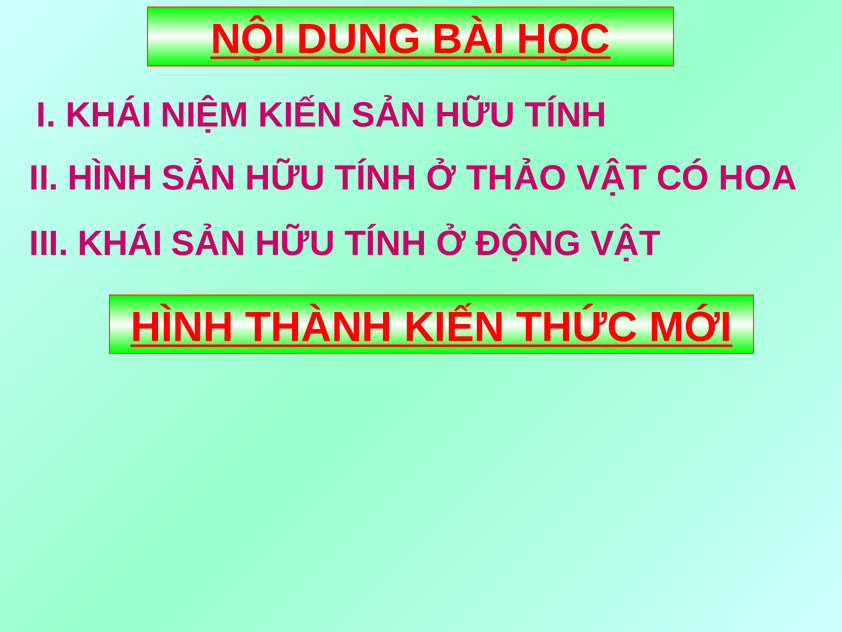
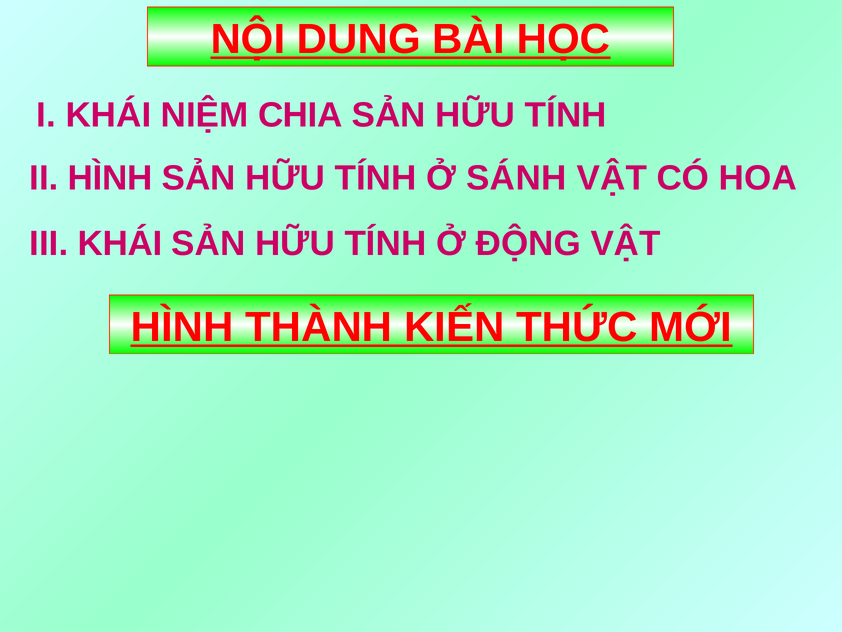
NIỆM KIẾN: KIẾN -> CHIA (300, 115)
THẢO: THẢO -> SÁNH (516, 178)
